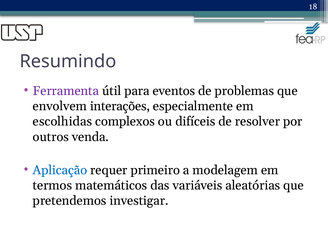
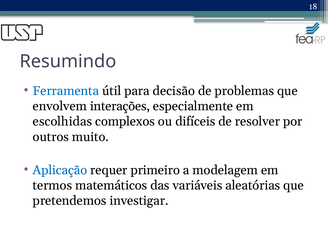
Ferramenta colour: purple -> blue (66, 91)
eventos: eventos -> decisão (174, 91)
venda: venda -> muito (90, 137)
